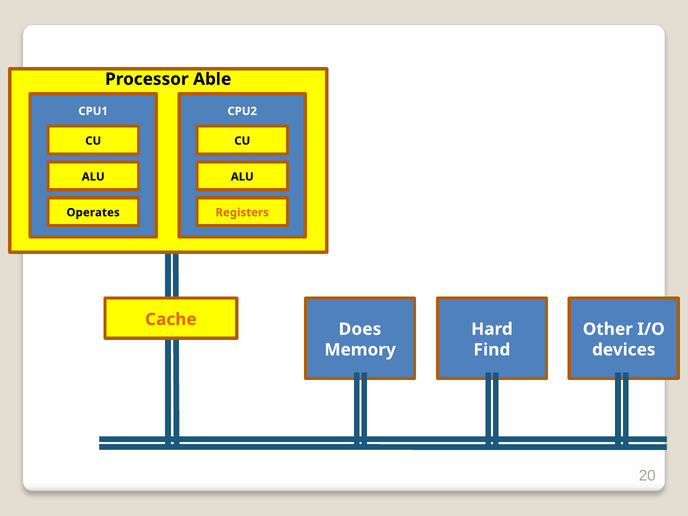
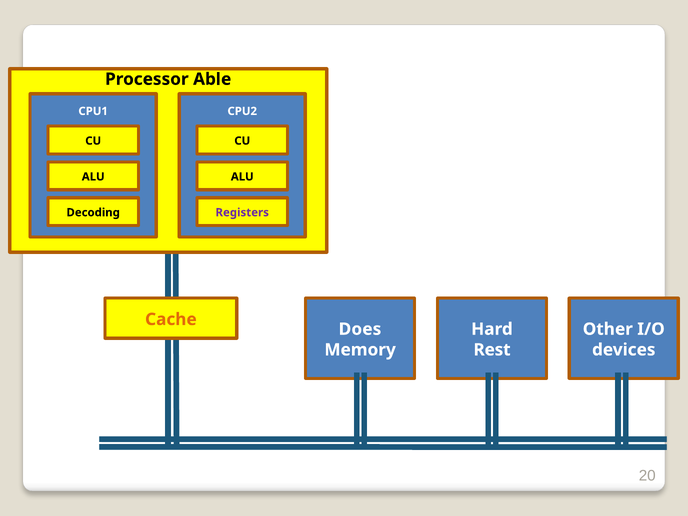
Operates: Operates -> Decoding (93, 213)
Registers colour: orange -> purple (242, 213)
Find: Find -> Rest (492, 350)
